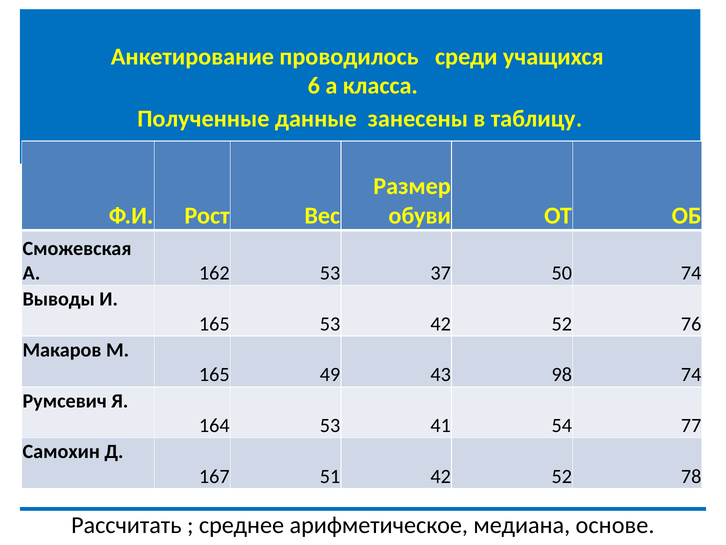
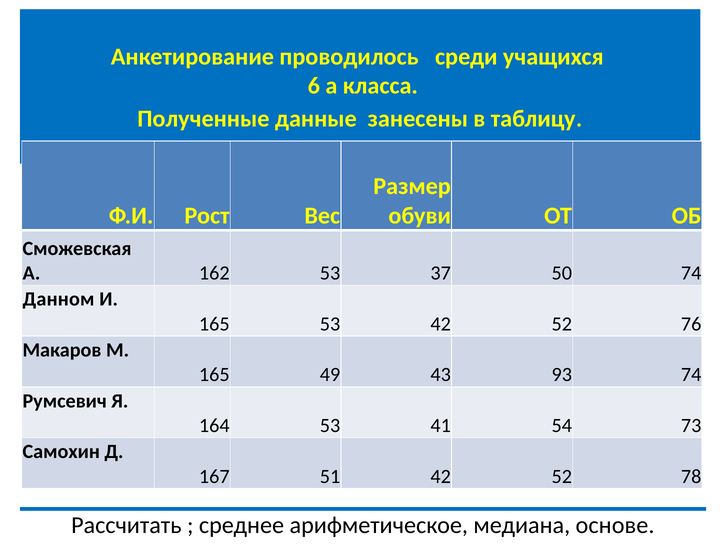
Выводы: Выводы -> Данном (59, 299)
98: 98 -> 93 (562, 374)
77: 77 -> 73 (691, 425)
